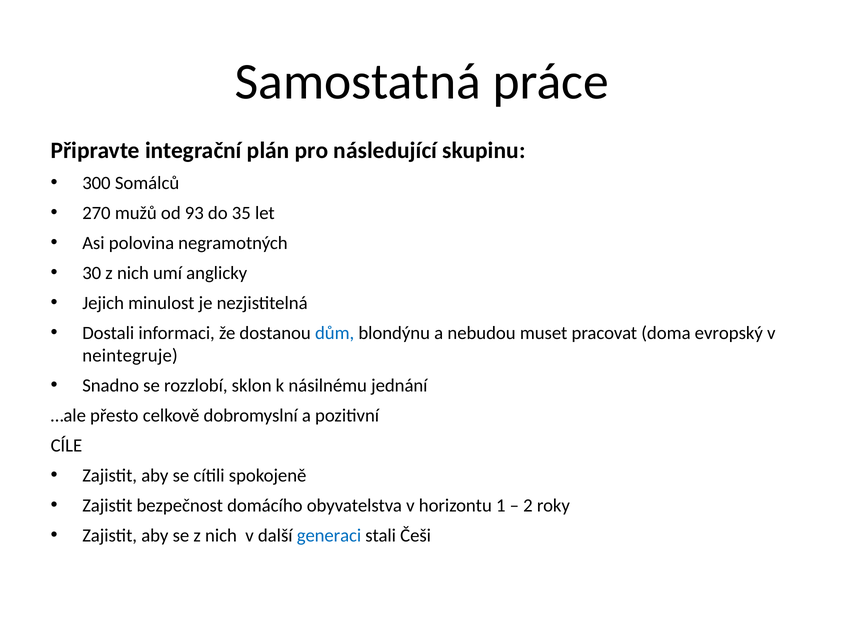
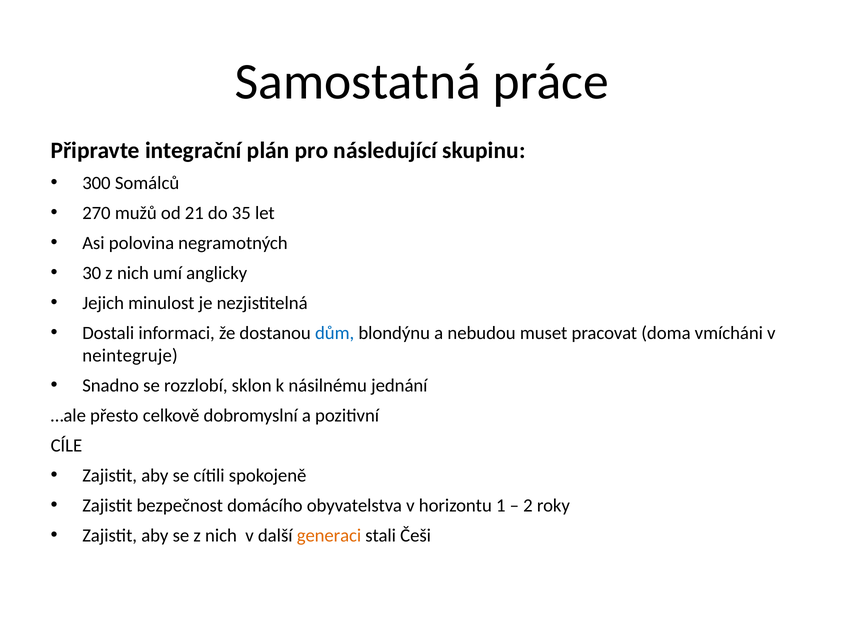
93: 93 -> 21 (194, 213)
evropský: evropský -> vmícháni (729, 333)
generaci colour: blue -> orange (329, 535)
